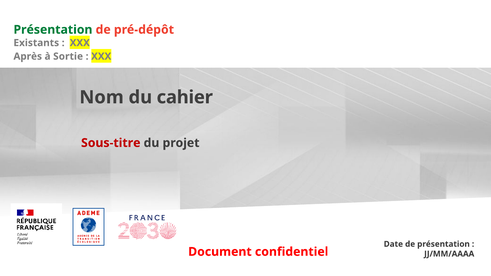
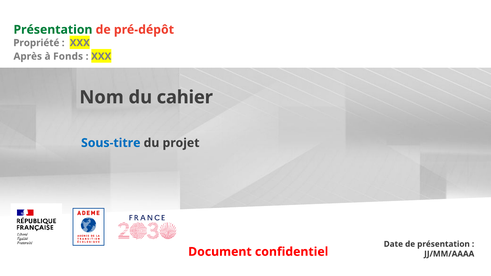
Existants: Existants -> Propriété (36, 43)
Sortie: Sortie -> Fonds (68, 56)
Sous-titre colour: red -> blue (111, 143)
